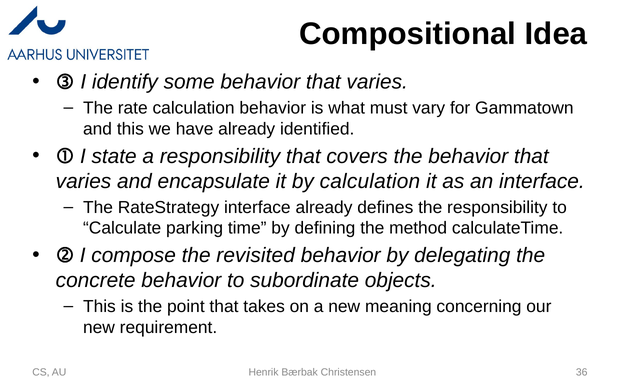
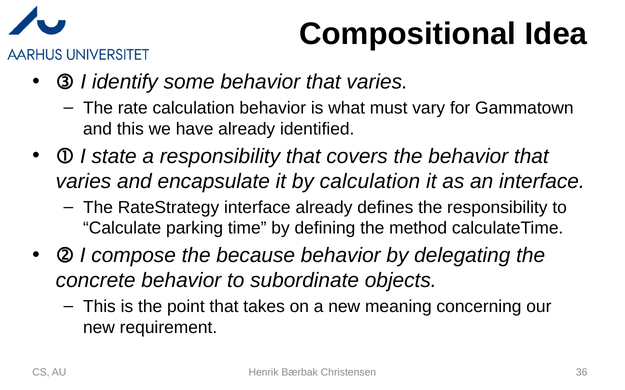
revisited: revisited -> because (256, 256)
